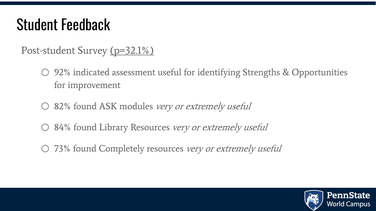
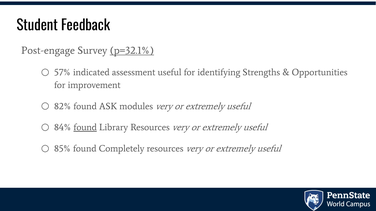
Post-student: Post-student -> Post-engage (48, 51)
92%: 92% -> 57% (62, 72)
found underline: none -> present (85, 128)
73%: 73% -> 85% (62, 149)
